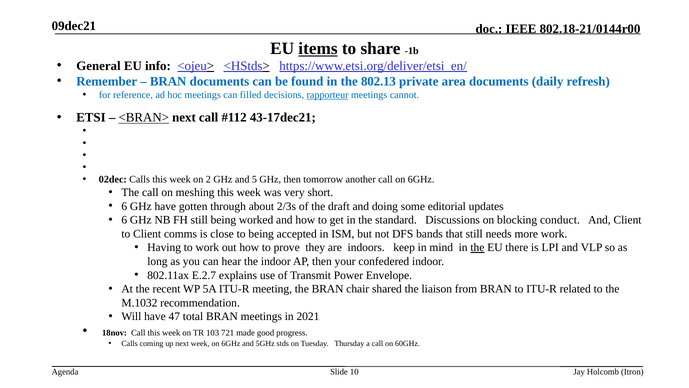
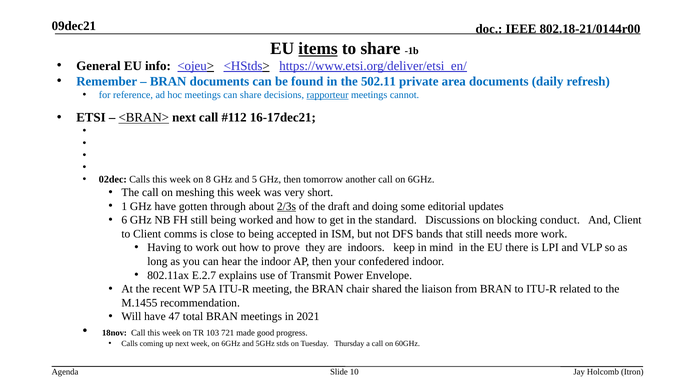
802.13: 802.13 -> 502.11 (378, 81)
can filled: filled -> share (251, 95)
43-17dec21: 43-17dec21 -> 16-17dec21 (283, 117)
2: 2 -> 8 (208, 179)
6: 6 -> 1 (124, 206)
2/3s underline: none -> present (287, 206)
the underline: present -> none (477, 247)
M.1032: M.1032 -> M.1455 (139, 302)
